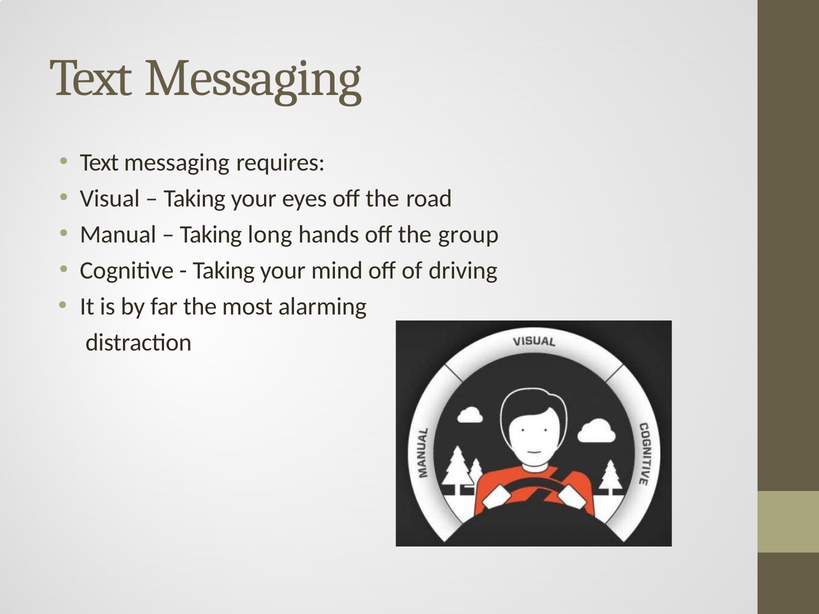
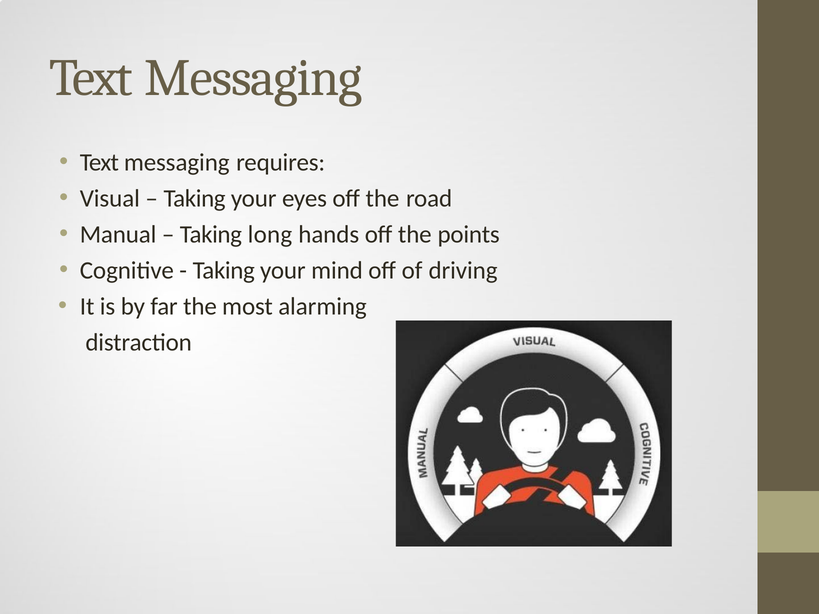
group: group -> points (469, 235)
